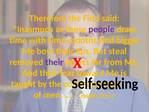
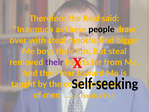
Find: Find -> Real (91, 18)
people colour: purple -> black (102, 29)
time: time -> over (18, 40)
with time: time -> steal (57, 40)
